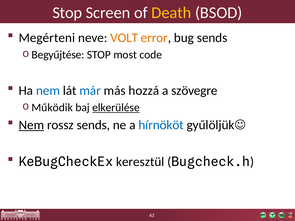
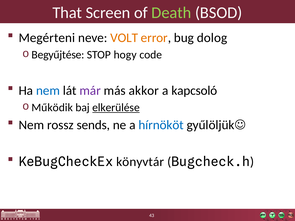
Stop: Stop -> That (67, 13)
Death colour: yellow -> light green (171, 13)
bug sends: sends -> dolog (212, 38)
most: most -> hogy (125, 55)
már colour: blue -> purple (90, 91)
hozzá: hozzá -> akkor (144, 91)
szövegre: szövegre -> kapcsoló (194, 91)
Nem underline: present -> none (31, 125)
keresztül: keresztül -> könyvtár (140, 162)
